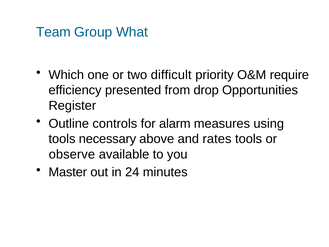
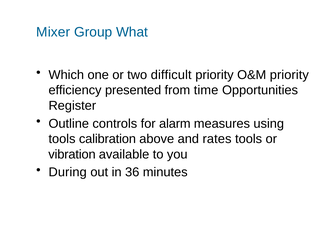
Team: Team -> Mixer (53, 32)
O&M require: require -> priority (289, 75)
drop: drop -> time (206, 90)
necessary: necessary -> calibration (107, 139)
observe: observe -> vibration (72, 154)
Master: Master -> During (68, 172)
24: 24 -> 36 (132, 172)
